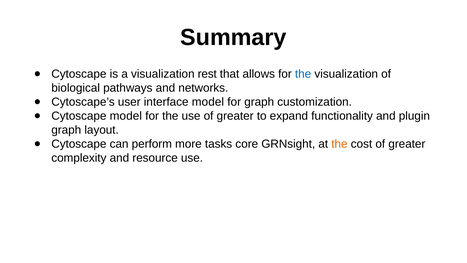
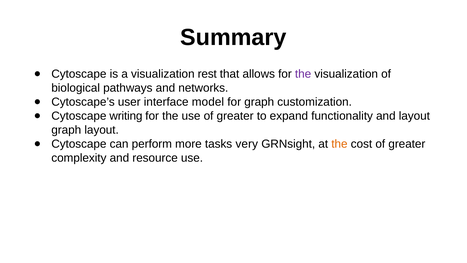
the colour: blue -> purple (303, 74)
Cytoscape model: model -> writing (126, 116)
and plugin: plugin -> layout (414, 116)
core: core -> very (247, 144)
